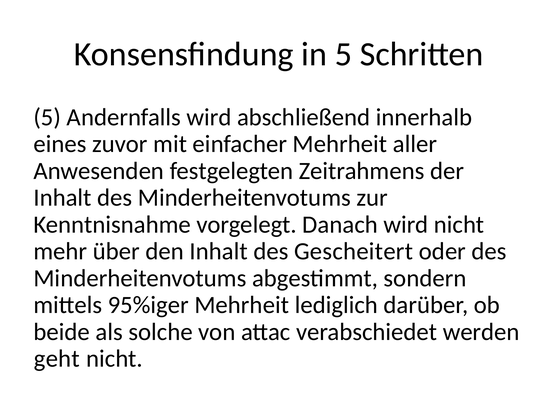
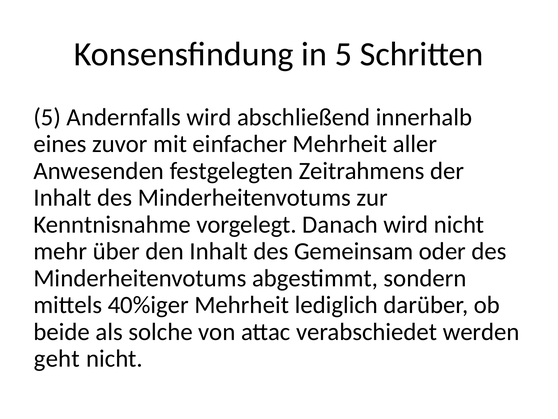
Gescheitert: Gescheitert -> Gemeinsam (354, 251)
95%iger: 95%iger -> 40%iger (148, 305)
